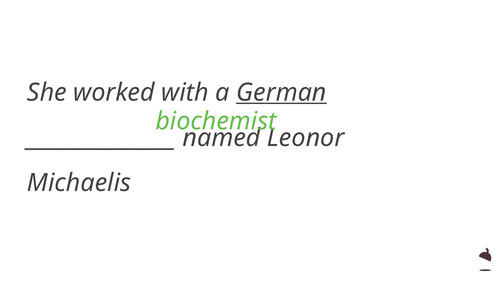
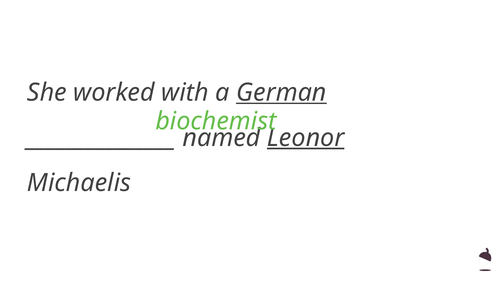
Leonor underline: none -> present (306, 138)
